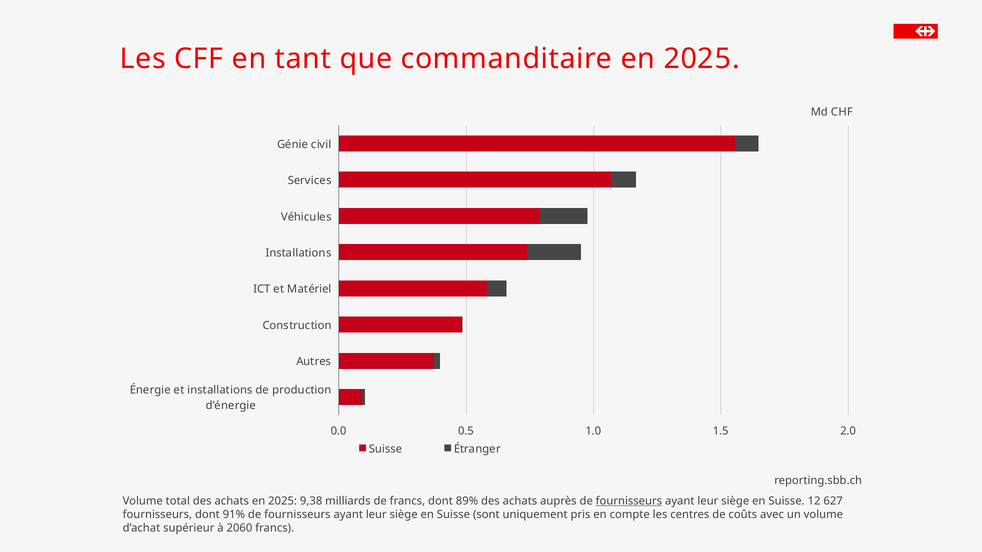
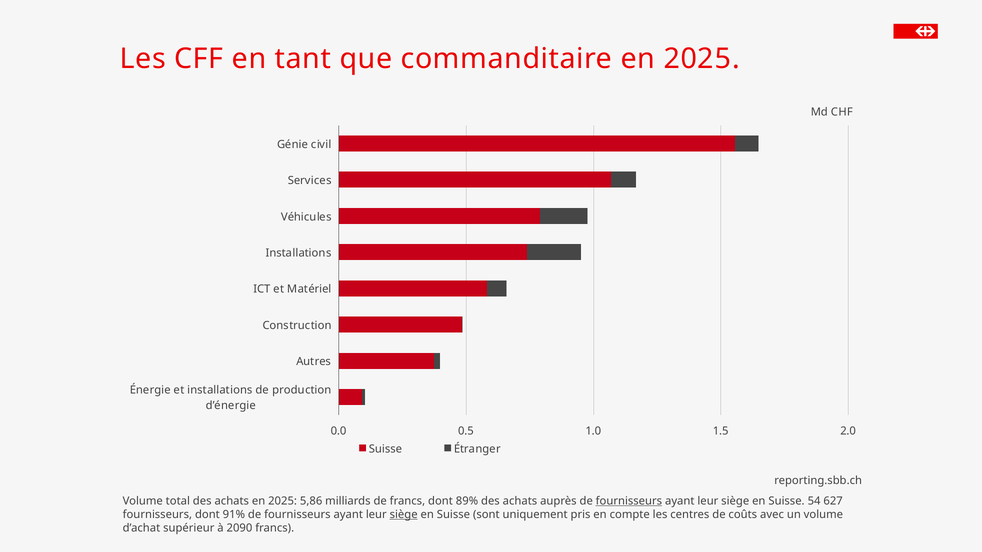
9,38: 9,38 -> 5,86 (311, 501)
12: 12 -> 54 (814, 501)
siège underline: none -> present (404, 515)
2060: 2060 -> 2090 (239, 528)
